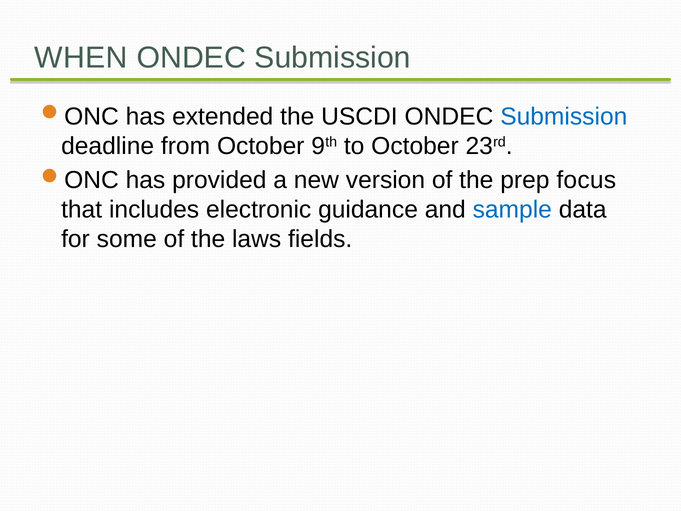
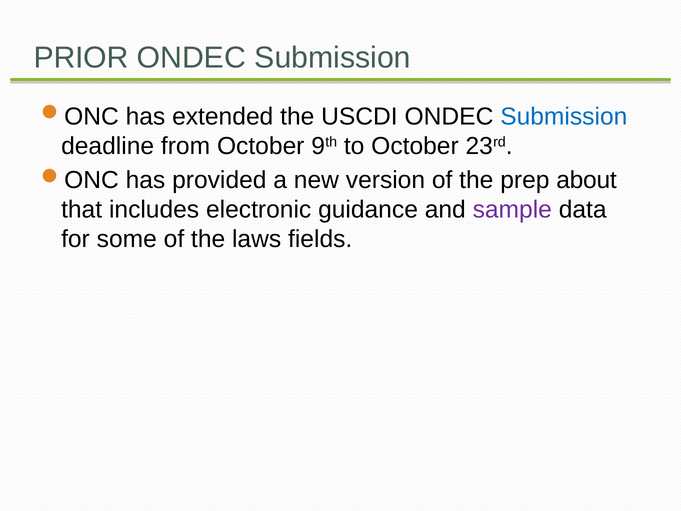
WHEN: WHEN -> PRIOR (81, 58)
focus: focus -> about (587, 180)
sample colour: blue -> purple (512, 210)
